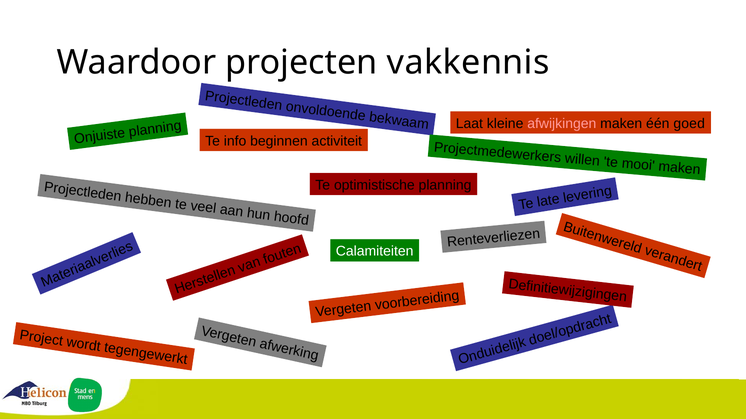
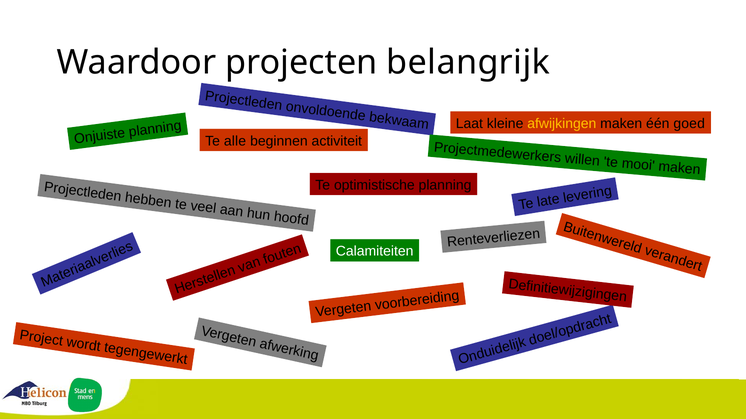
vakkennis: vakkennis -> belangrijk (468, 63)
afwijkingen colour: pink -> yellow (562, 124)
info: info -> alle (235, 141)
